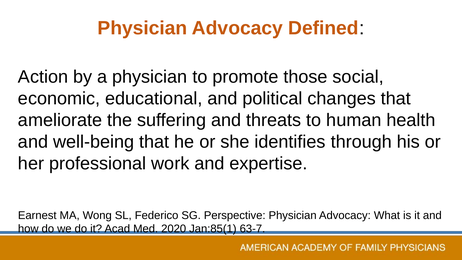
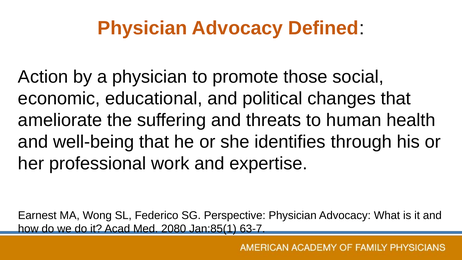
2020: 2020 -> 2080 (174, 229)
